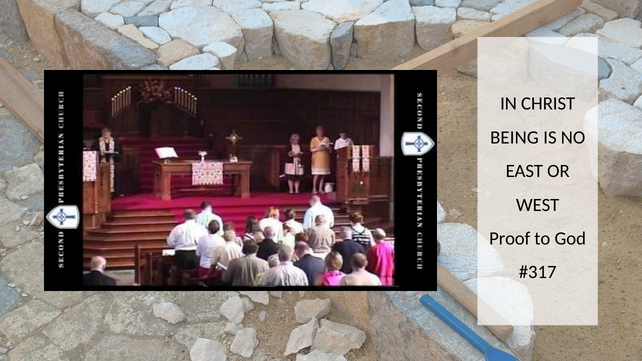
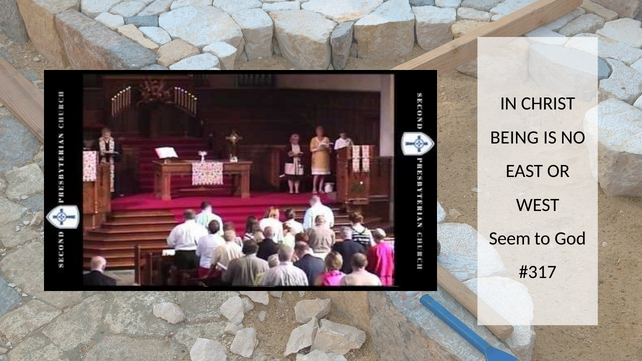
Proof: Proof -> Seem (510, 239)
